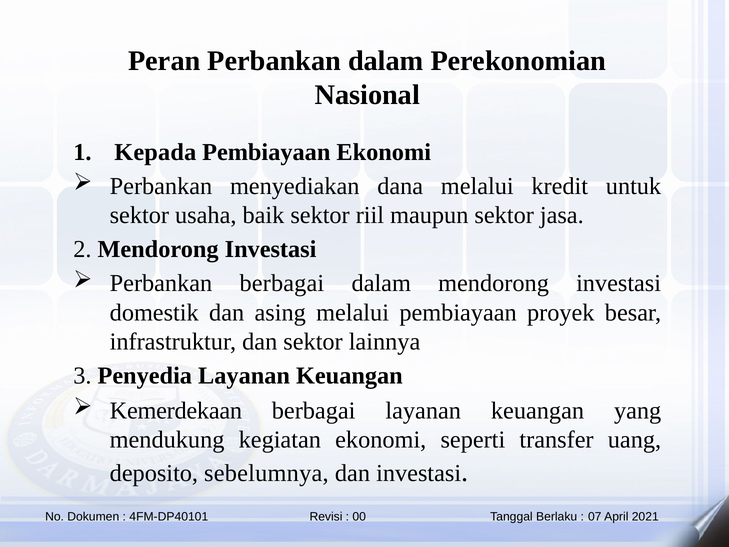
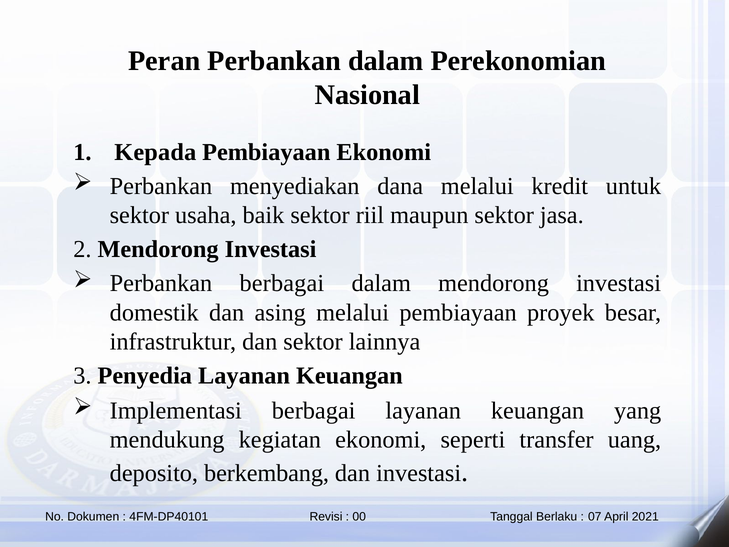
Kemerdekaan: Kemerdekaan -> Implementasi (176, 410)
sebelumnya: sebelumnya -> berkembang (267, 473)
